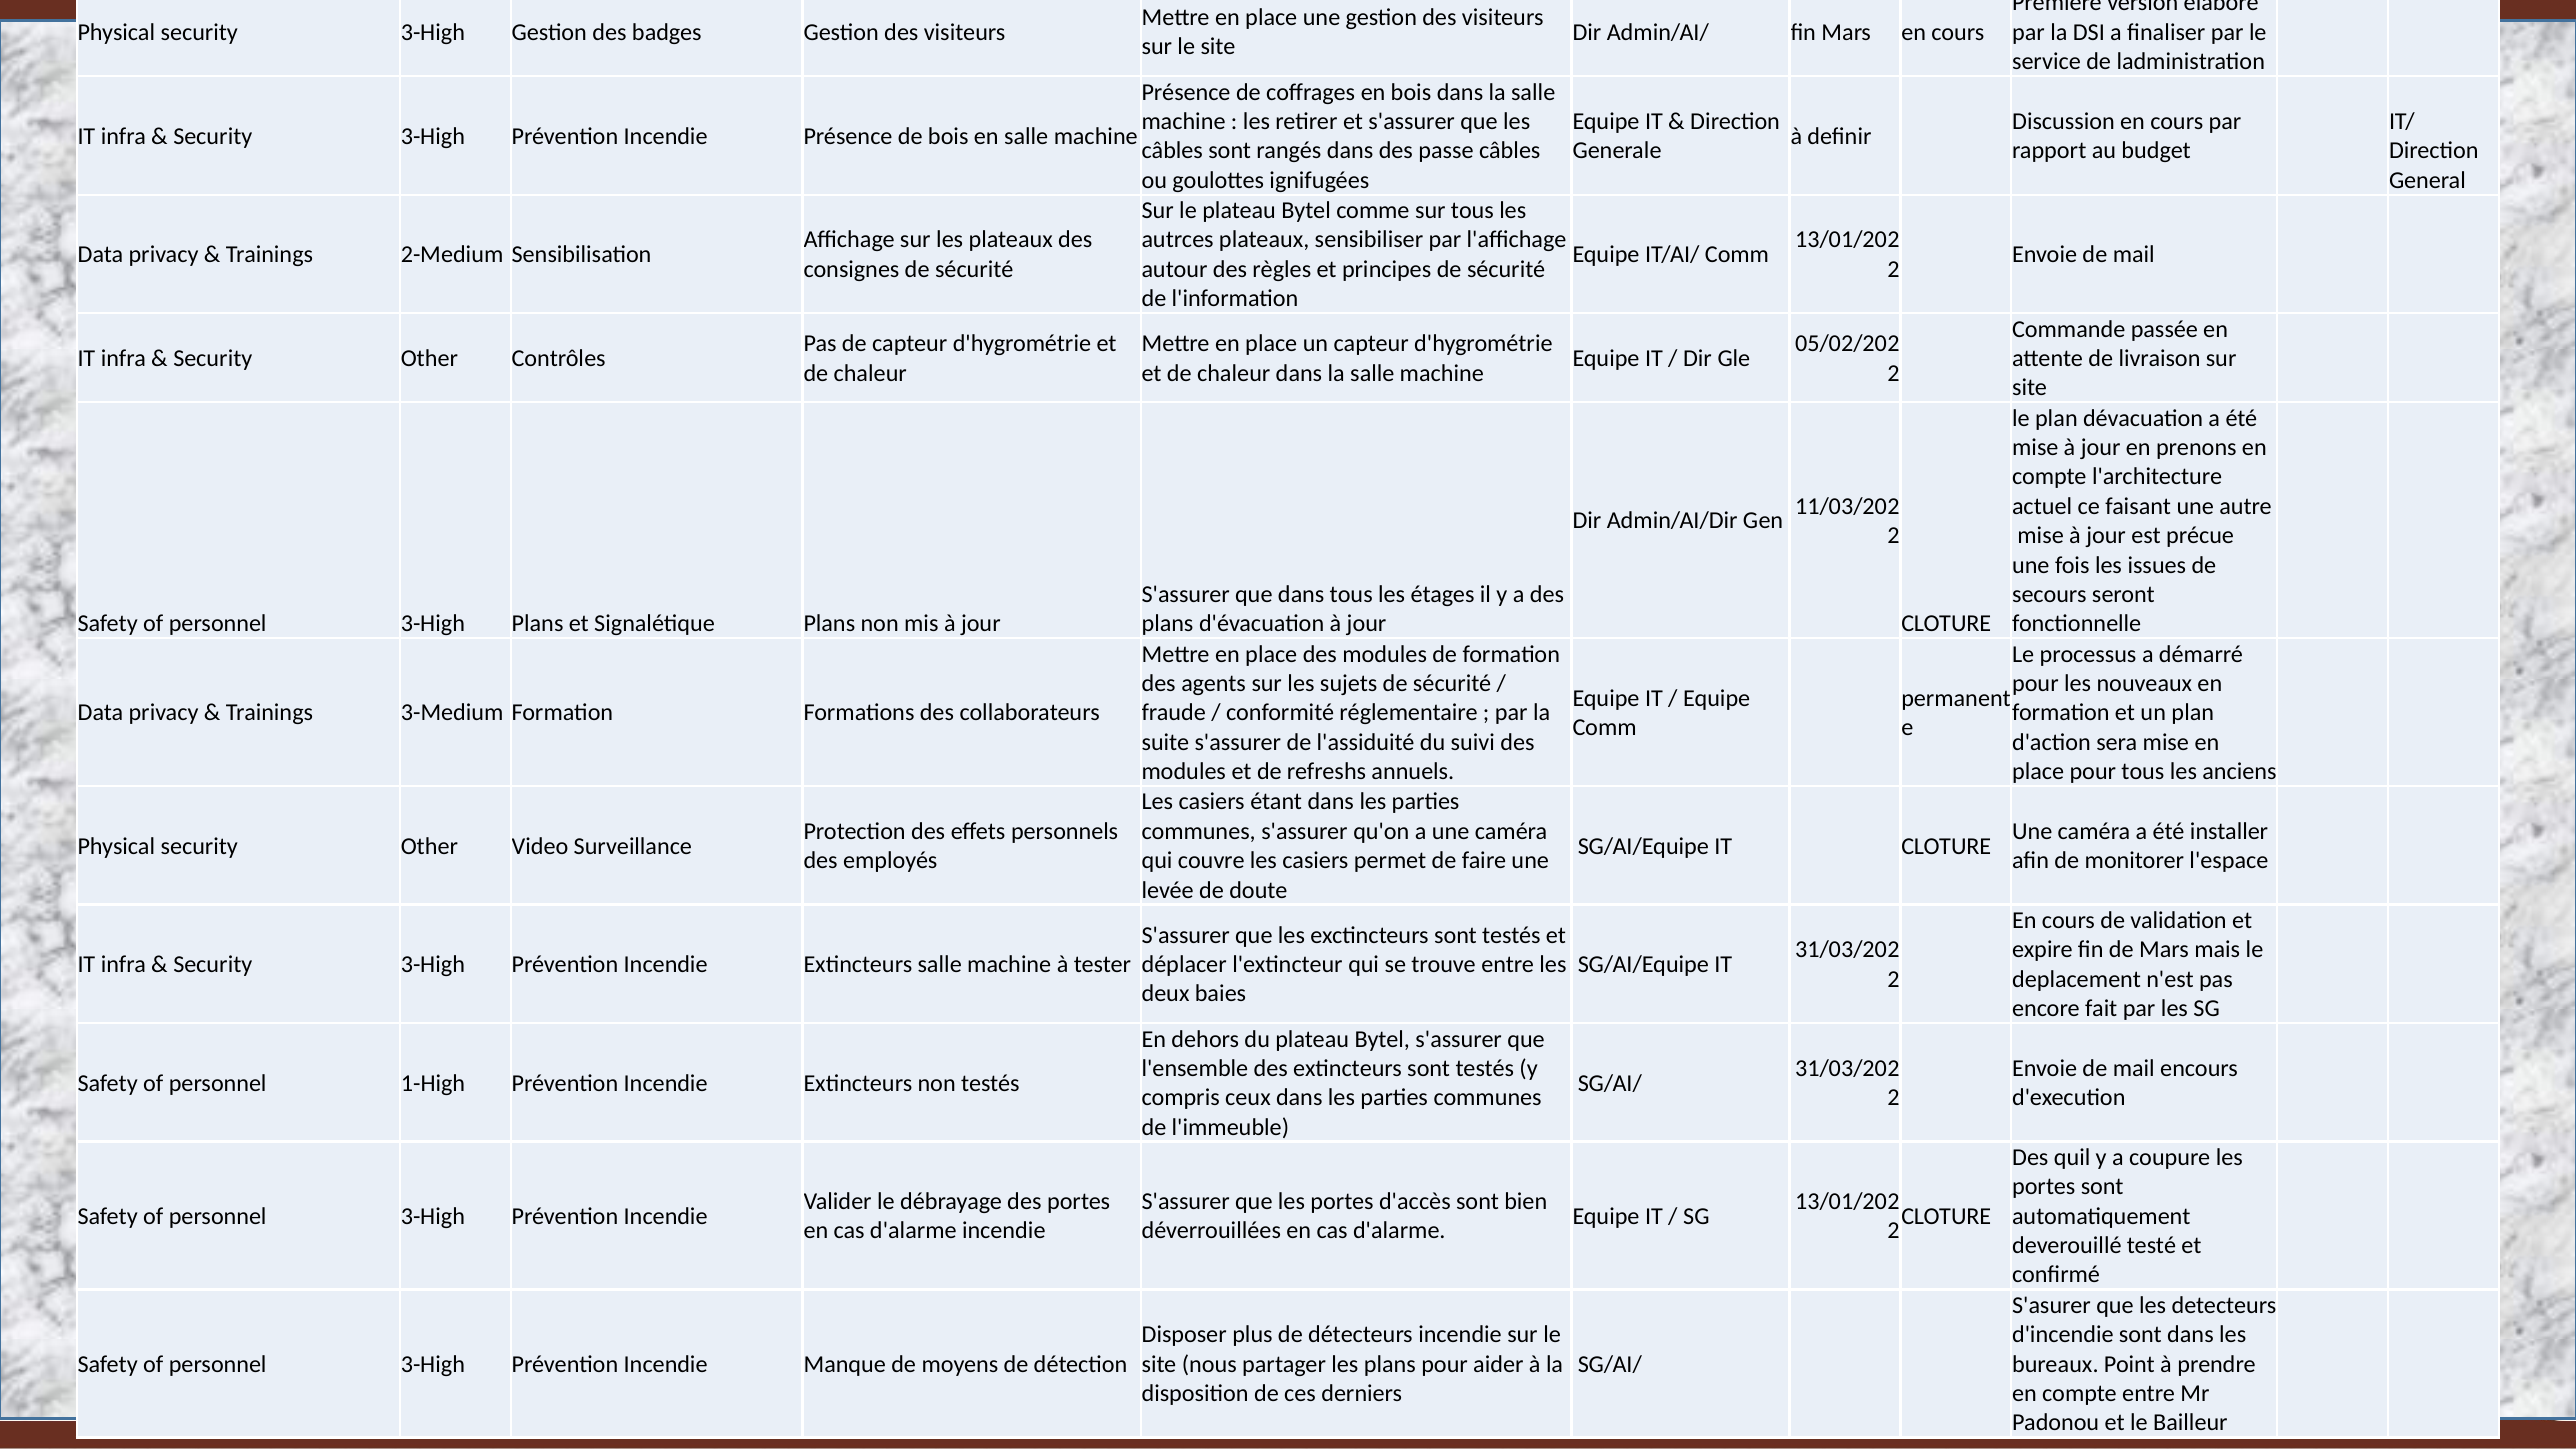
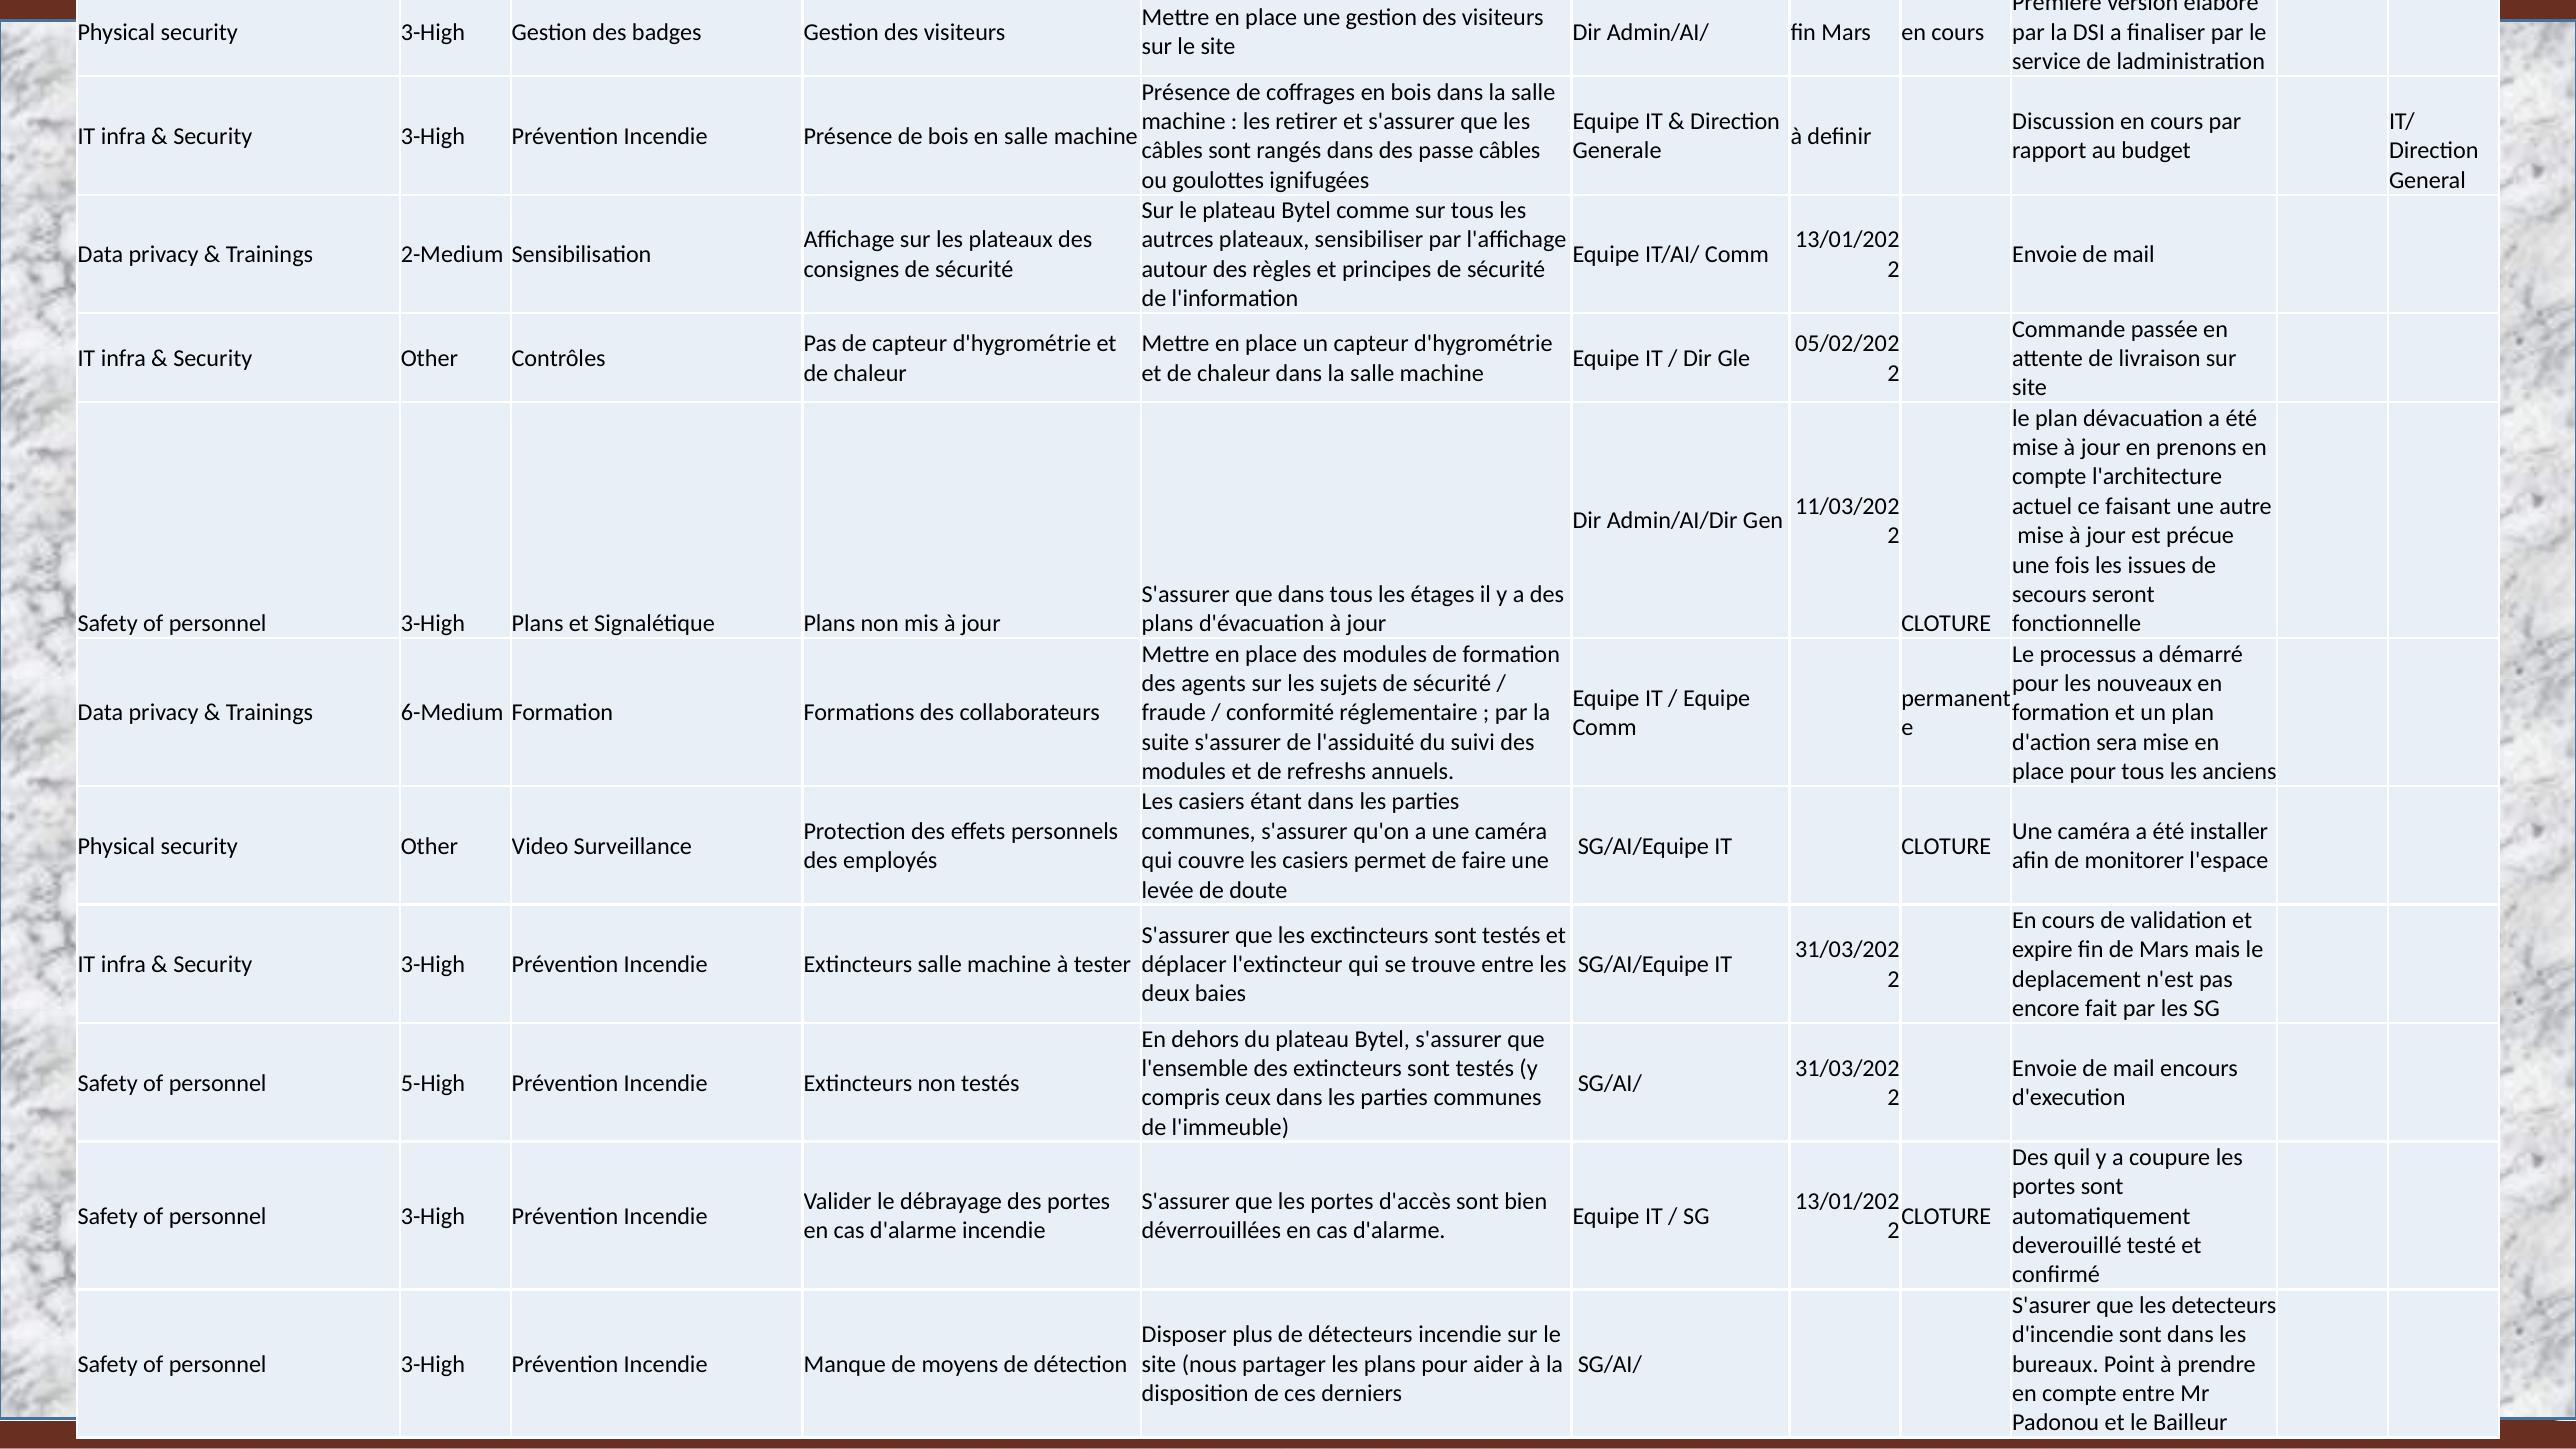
3-Medium: 3-Medium -> 6-Medium (452, 713)
1-High: 1-High -> 5-High (433, 1083)
